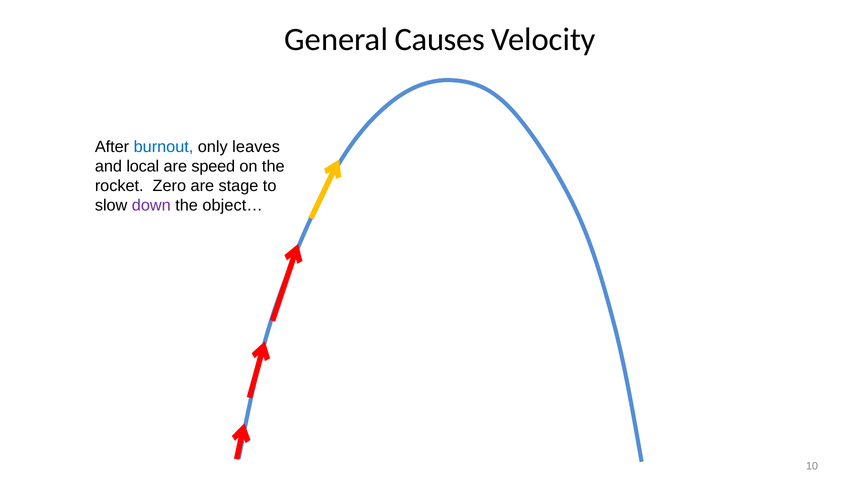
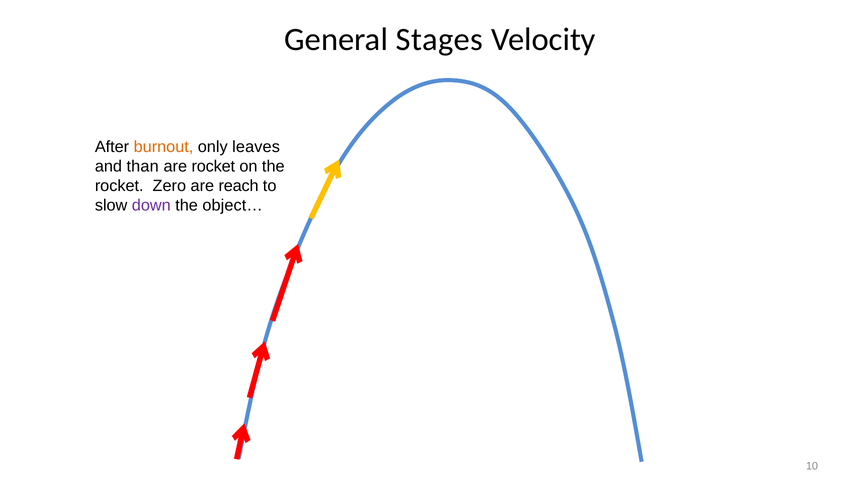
Causes: Causes -> Stages (439, 39)
burnout colour: blue -> orange (164, 147)
local: local -> than (143, 167)
are speed: speed -> rocket (213, 167)
stage: stage -> reach (239, 186)
